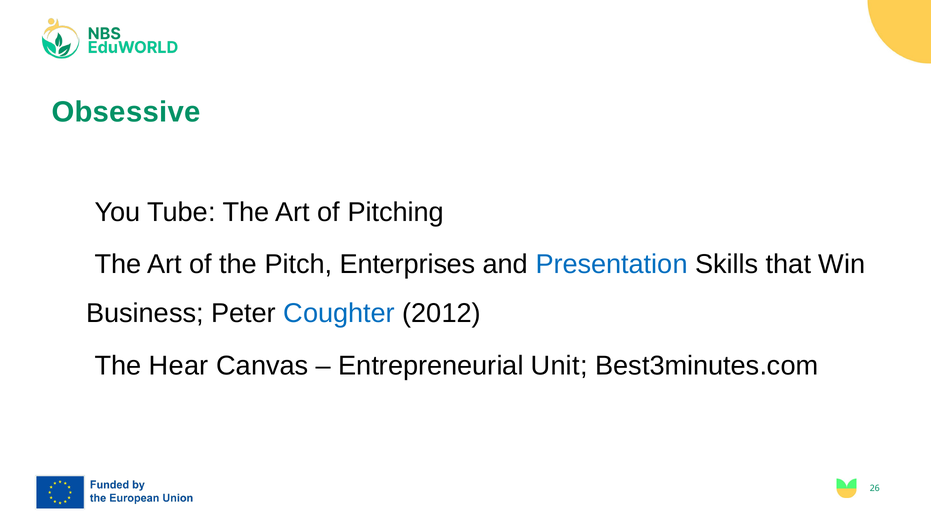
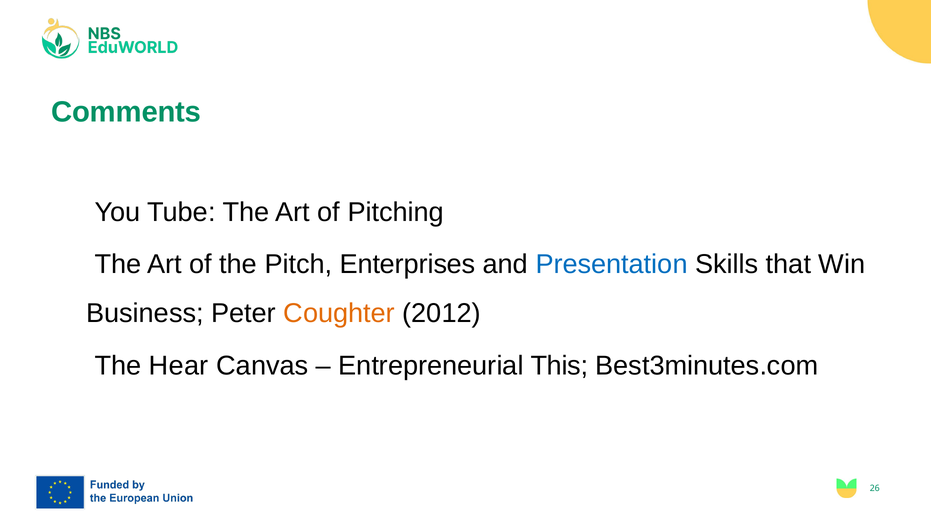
Obsessive: Obsessive -> Comments (126, 112)
Coughter colour: blue -> orange (339, 313)
Unit: Unit -> This (559, 365)
